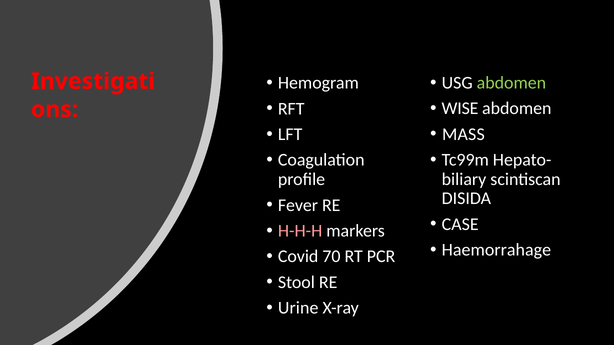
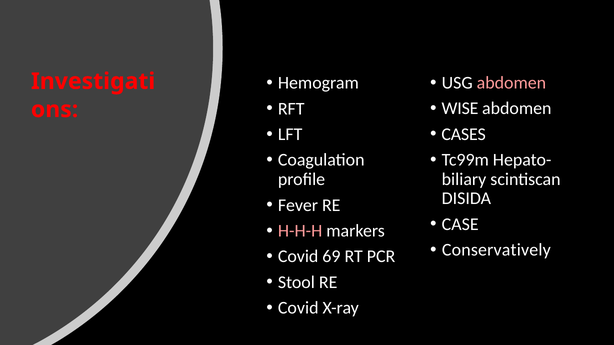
abdomen colour: light green -> pink (511, 83)
MASS: MASS -> CASES (464, 134)
Haemorrahage: Haemorrahage -> Conservatively (496, 250)
70: 70 -> 69 (331, 257)
Urine: Urine -> Covid (298, 308)
